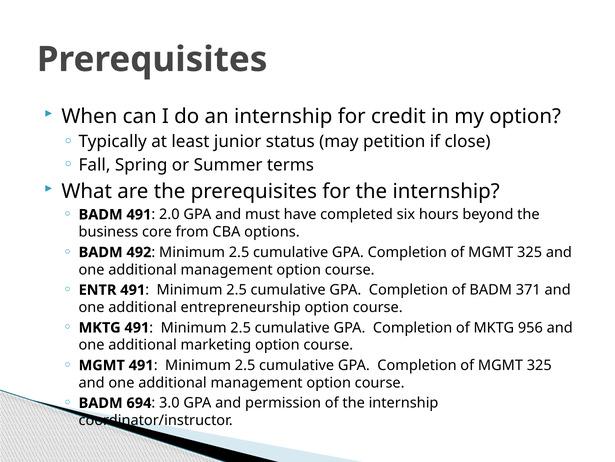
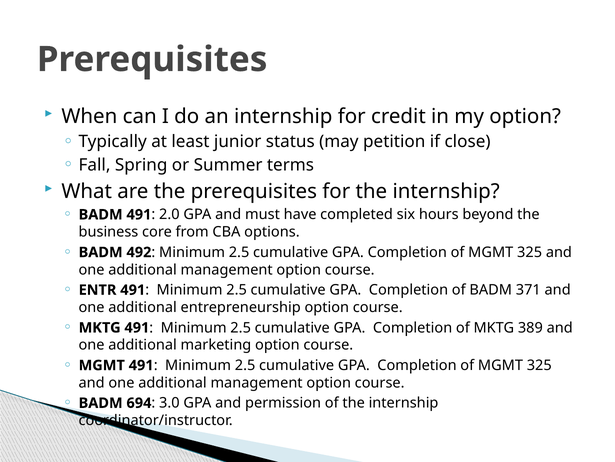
956: 956 -> 389 (530, 327)
